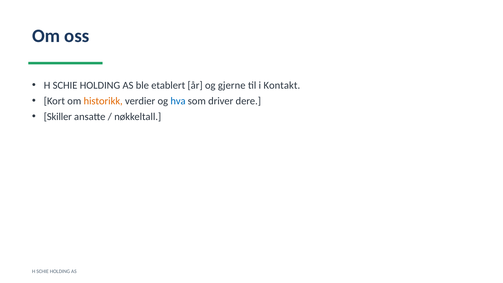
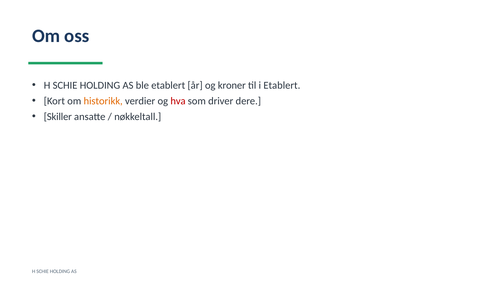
gjerne: gjerne -> kroner (232, 85)
i Kontakt: Kontakt -> Etablert (282, 85)
hva colour: blue -> red (178, 101)
